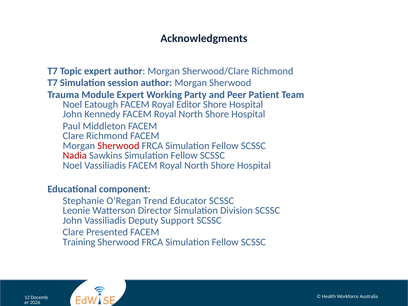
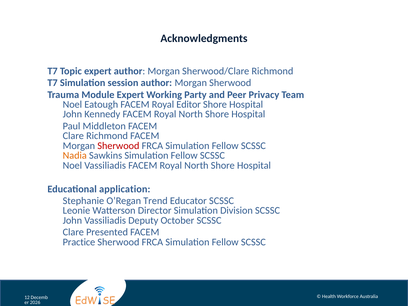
Patient: Patient -> Privacy (264, 95)
Nadia colour: red -> orange (75, 156)
component: component -> application (125, 189)
Support: Support -> October (177, 220)
Training: Training -> Practice (79, 242)
